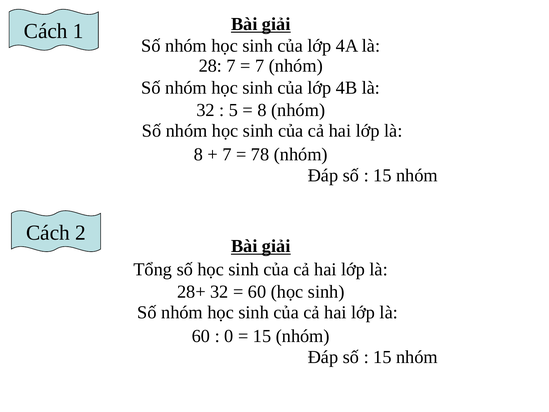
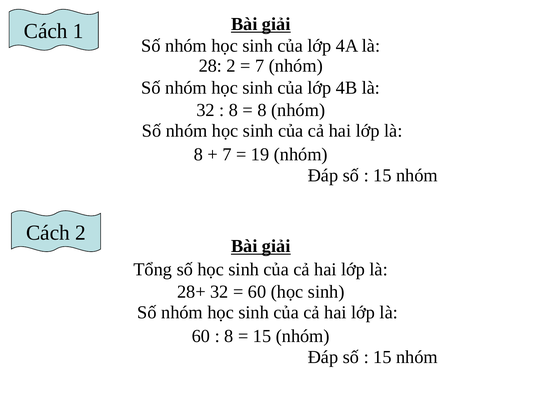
28 7: 7 -> 2 (231, 66)
5: 5 -> 8 (233, 110)
78: 78 -> 19 (260, 154)
0: 0 -> 8 (229, 336)
